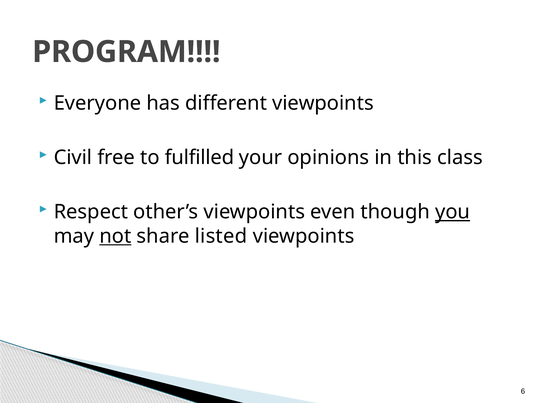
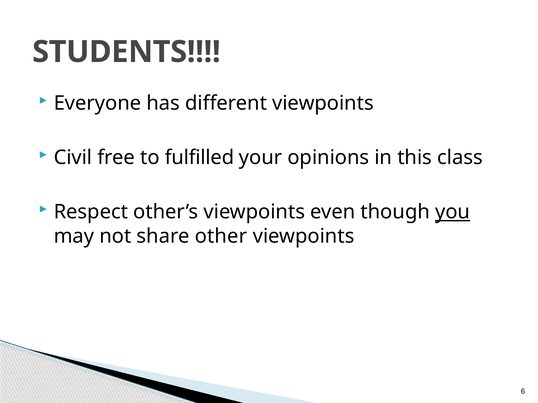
PROGRAM: PROGRAM -> STUDENTS (126, 52)
not underline: present -> none (115, 236)
listed: listed -> other (221, 236)
